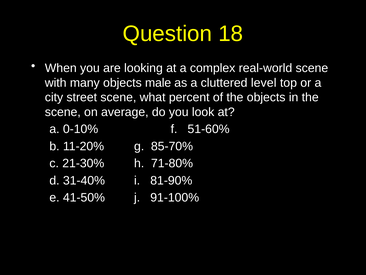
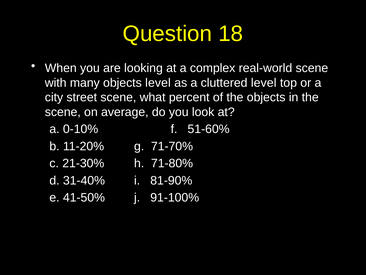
objects male: male -> level (158, 83)
85-70%: 85-70% -> 71-70% (172, 146)
